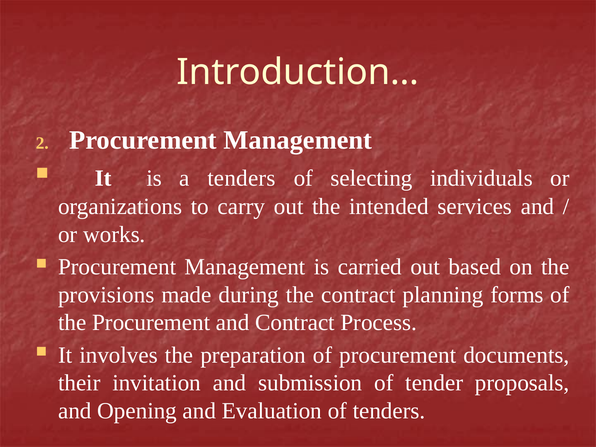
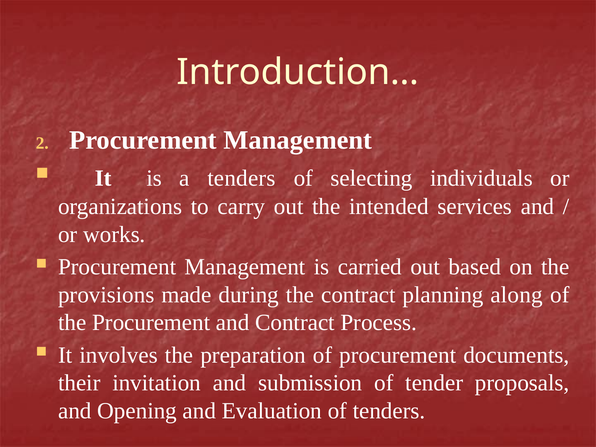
forms: forms -> along (517, 295)
